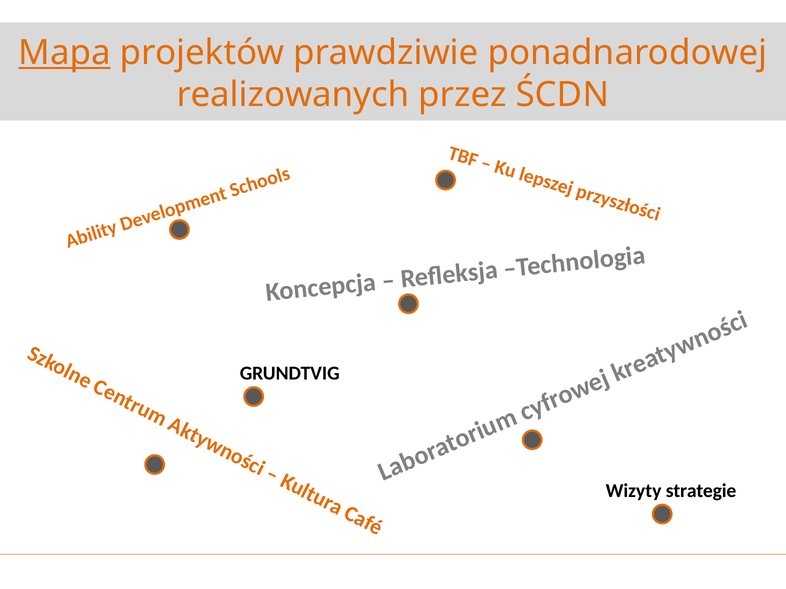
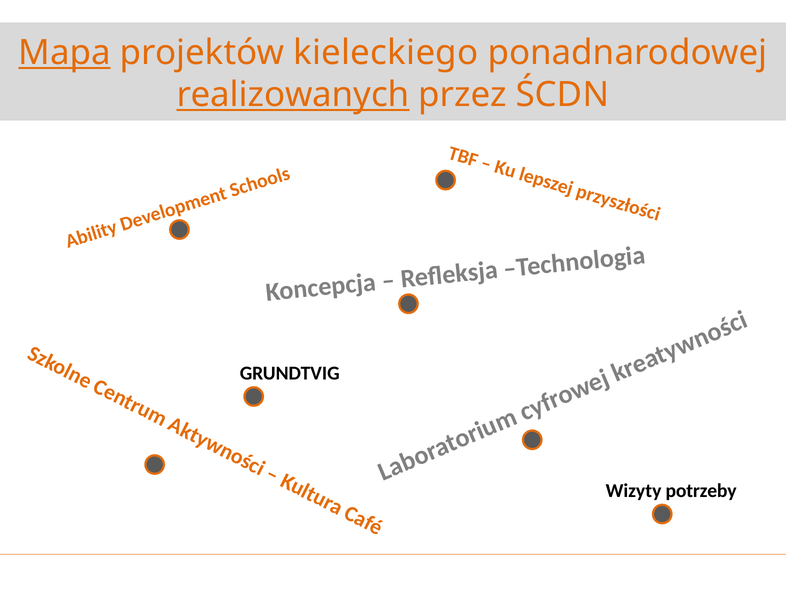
prawdziwie: prawdziwie -> kieleckiego (386, 53)
realizowanych underline: none -> present (293, 95)
strategie: strategie -> potrzeby (701, 491)
